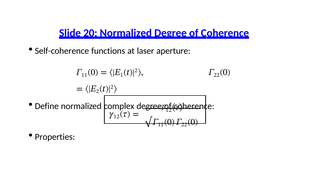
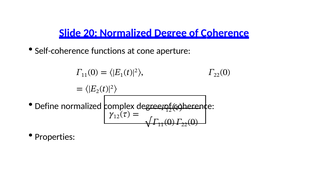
laser: laser -> cone (146, 51)
